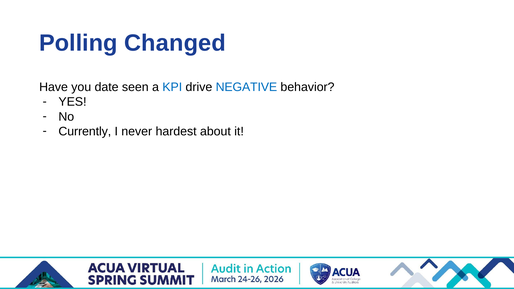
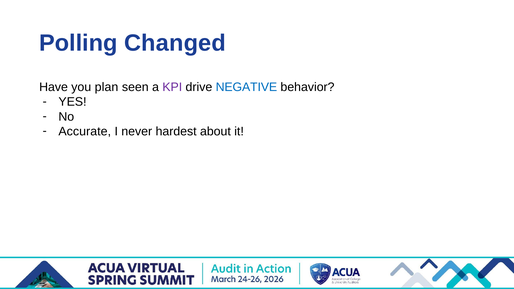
date: date -> plan (107, 87)
KPI colour: blue -> purple (172, 87)
Currently: Currently -> Accurate (85, 132)
